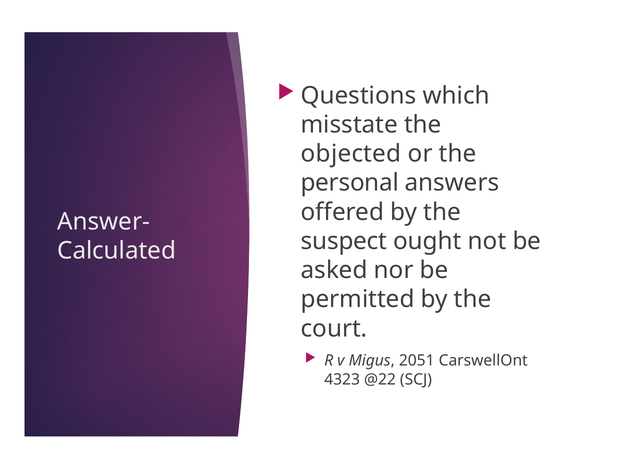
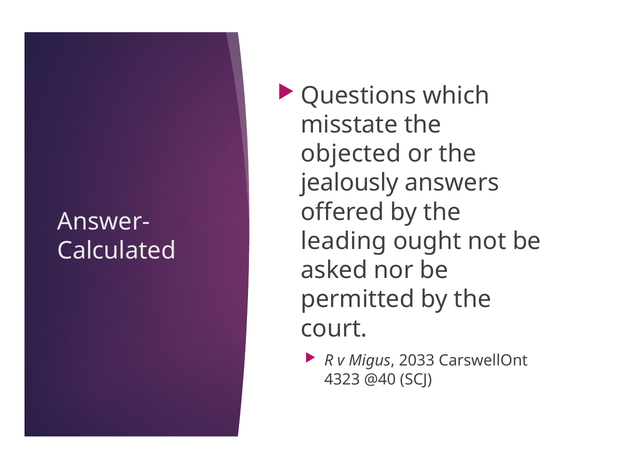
personal: personal -> jealously (350, 183)
suspect: suspect -> leading (344, 241)
2051: 2051 -> 2033 (417, 360)
@22: @22 -> @40 (380, 379)
